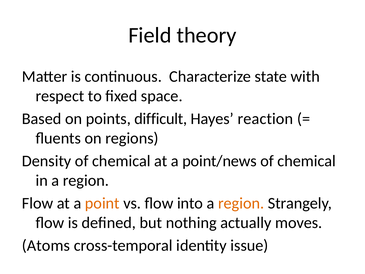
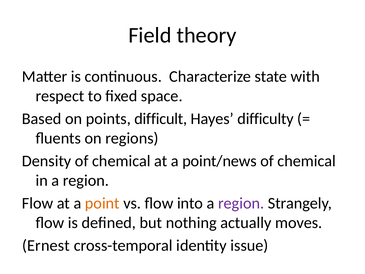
reaction: reaction -> difficulty (266, 119)
region colour: orange -> purple (241, 203)
Atoms: Atoms -> Ernest (46, 245)
